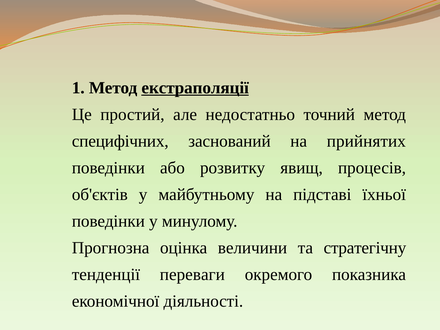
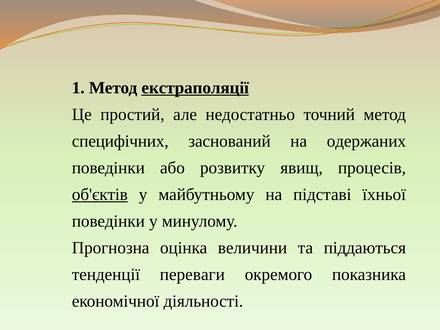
прийнятих: прийнятих -> одержаних (366, 141)
об'єктів underline: none -> present (100, 195)
стратегічну: стратегічну -> піддаються (365, 248)
